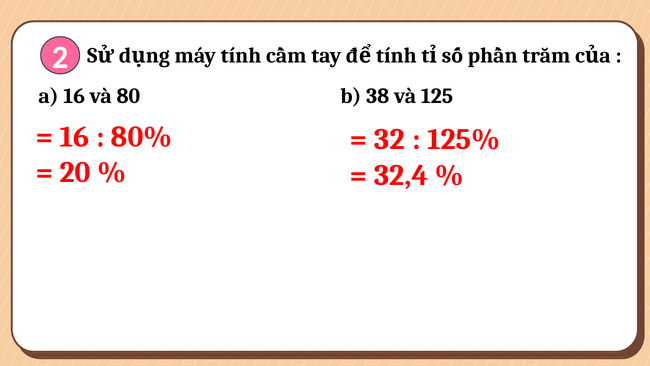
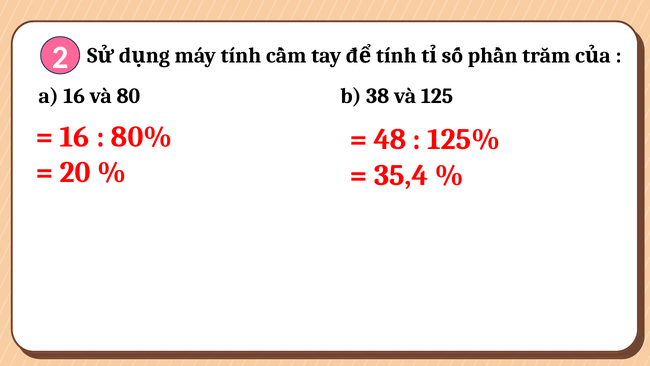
32: 32 -> 48 (390, 139)
32,4: 32,4 -> 35,4 (401, 175)
